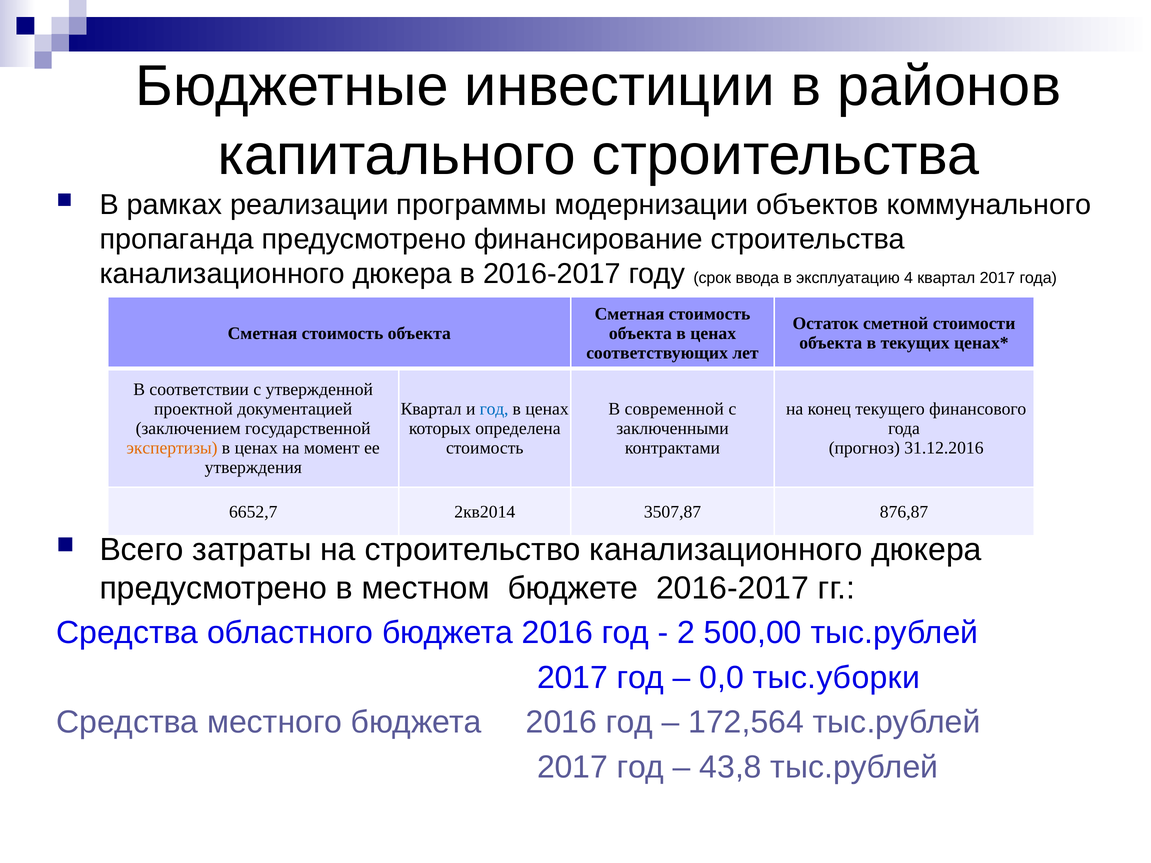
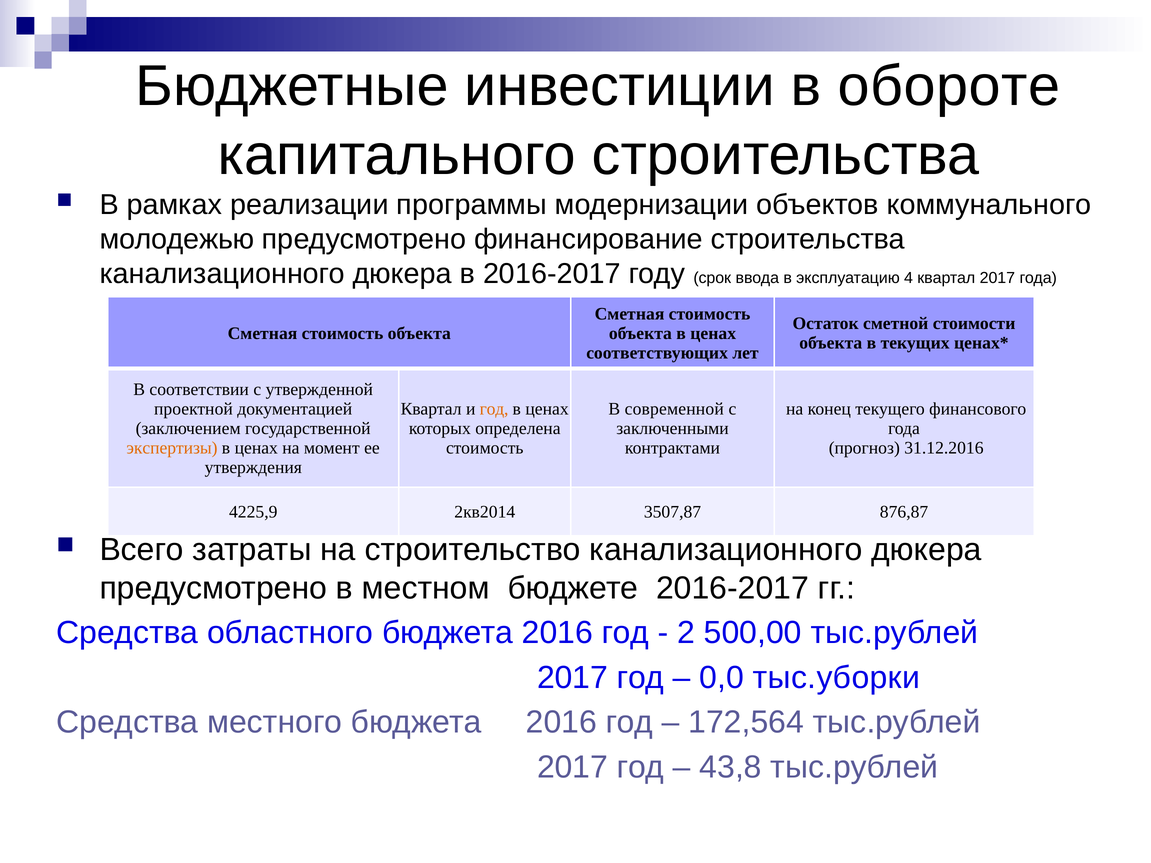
районов: районов -> обороте (949, 86)
пропаганда: пропаганда -> молодежью (177, 239)
год colour: blue -> orange (494, 409)
6652,7: 6652,7 -> 4225,9 (253, 512)
